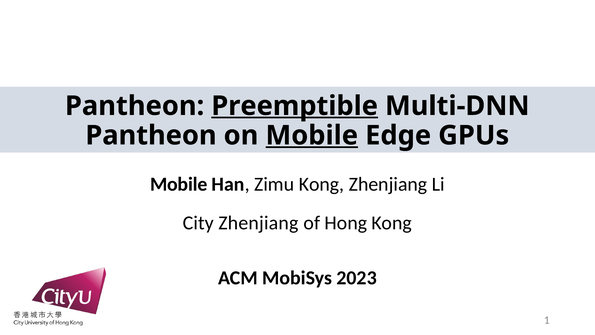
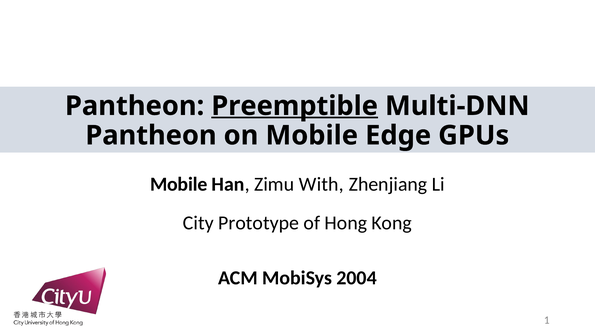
Mobile underline: present -> none (312, 135)
Zimu Kong: Kong -> With (321, 184)
City Zhenjiang: Zhenjiang -> Prototype (259, 223)
2023: 2023 -> 2004 (357, 278)
